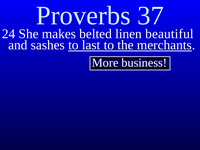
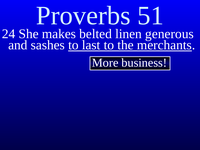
37: 37 -> 51 (151, 16)
beautiful: beautiful -> generous (169, 34)
